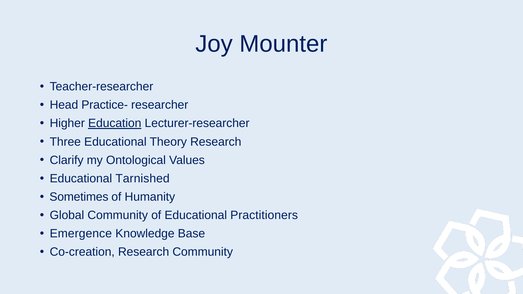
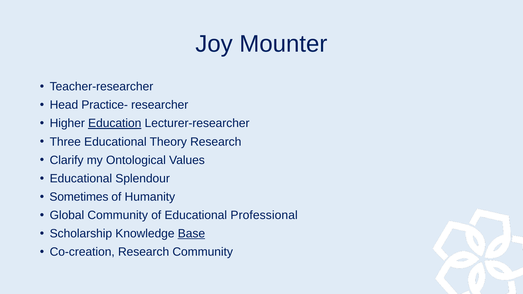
Tarnished: Tarnished -> Splendour (143, 179)
Practitioners: Practitioners -> Professional (264, 215)
Emergence: Emergence -> Scholarship (81, 234)
Base underline: none -> present (191, 234)
